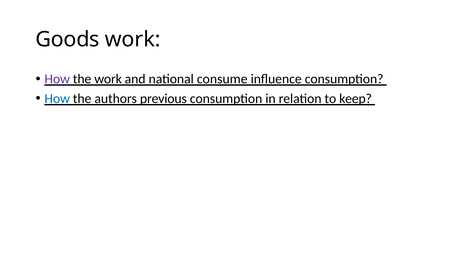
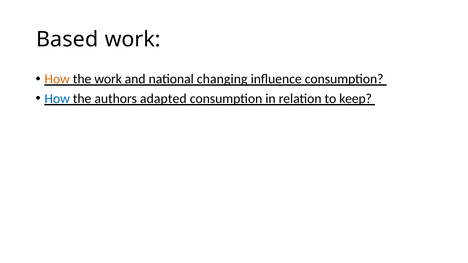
Goods: Goods -> Based (67, 39)
How colour: purple -> orange (57, 79)
consume: consume -> changing (222, 79)
previous: previous -> adapted (163, 99)
